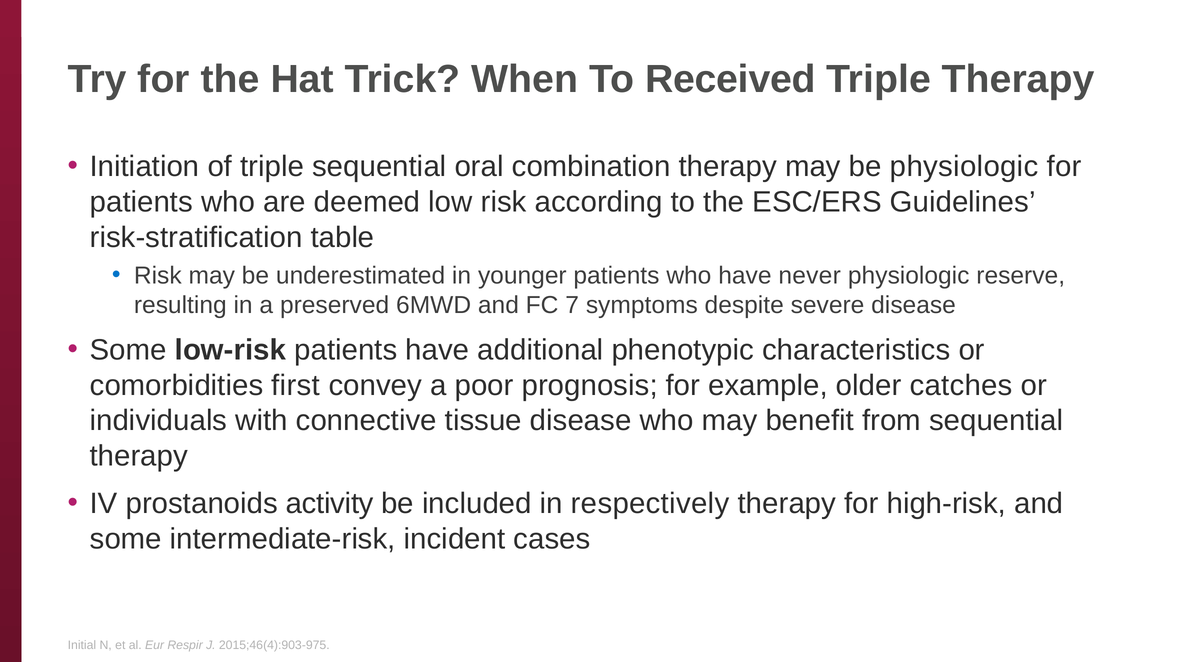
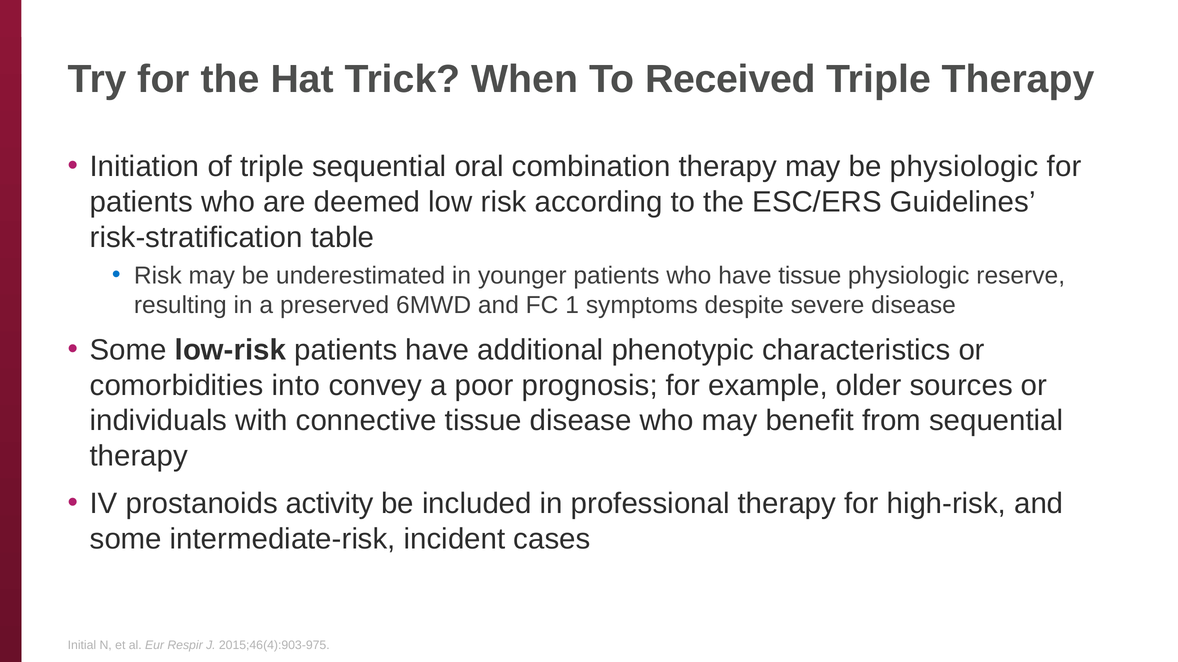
have never: never -> tissue (810, 276)
7: 7 -> 1 (572, 305)
first: first -> into (296, 386)
catches: catches -> sources (961, 386)
respectively: respectively -> professional (650, 504)
